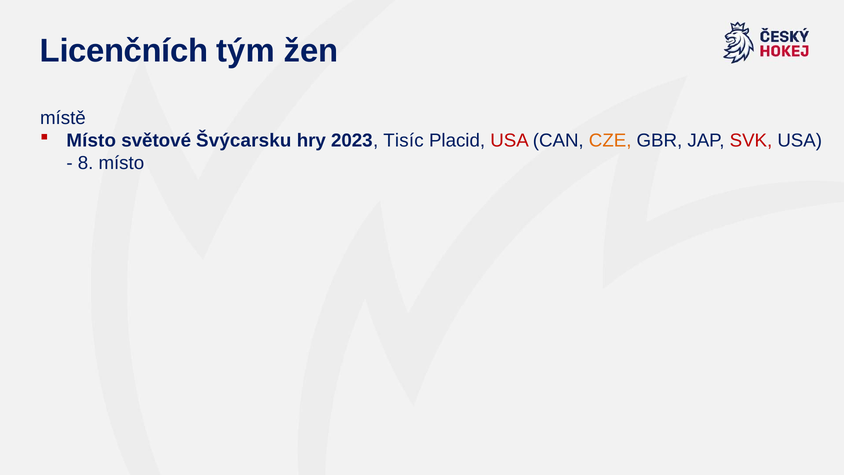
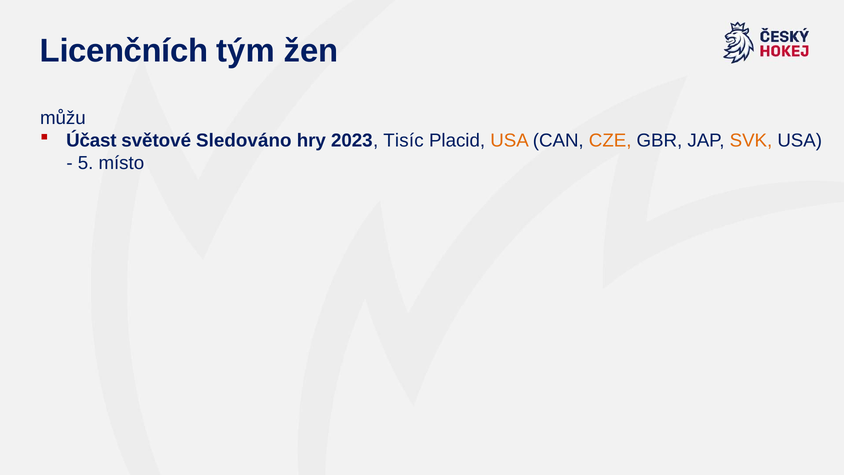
místě: místě -> můžu (63, 118)
Místo: Místo -> Účast (91, 140)
Švýcarsku: Švýcarsku -> Sledováno (244, 140)
USA colour: red -> orange (510, 140)
SVK colour: red -> orange (751, 140)
8: 8 -> 5 (86, 163)
